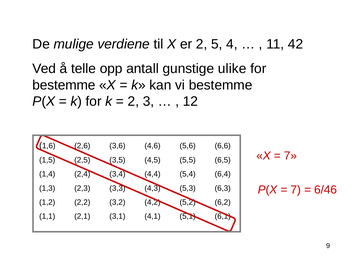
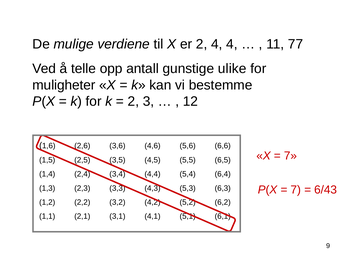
2 5: 5 -> 4 (217, 44)
42: 42 -> 77 (296, 44)
bestemme: bestemme -> muligheter (64, 85)
6/46: 6/46 -> 6/43 (326, 190)
